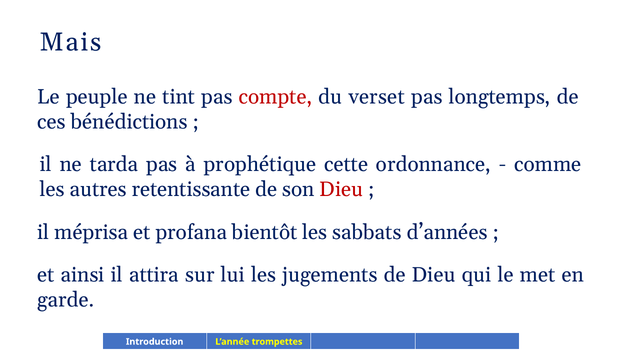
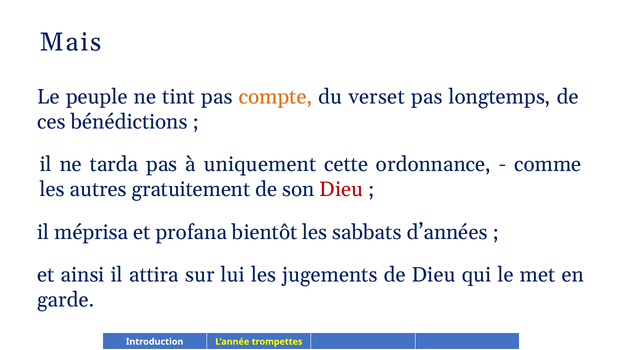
compte colour: red -> orange (275, 97)
prophétique: prophétique -> uniquement (260, 164)
retentissante: retentissante -> gratuitement (191, 189)
